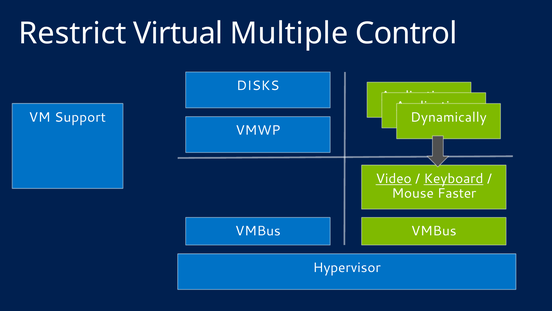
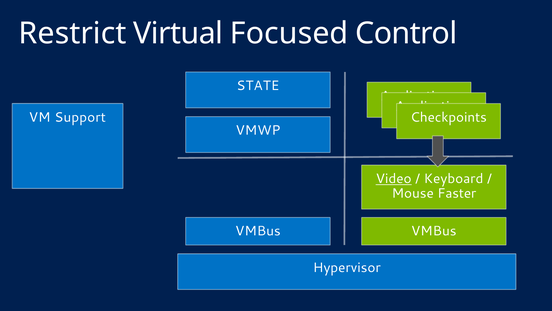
Multiple: Multiple -> Focused (289, 33)
DISKS: DISKS -> STATE (258, 86)
Dynamically: Dynamically -> Checkpoints (449, 117)
Keyboard underline: present -> none (454, 179)
